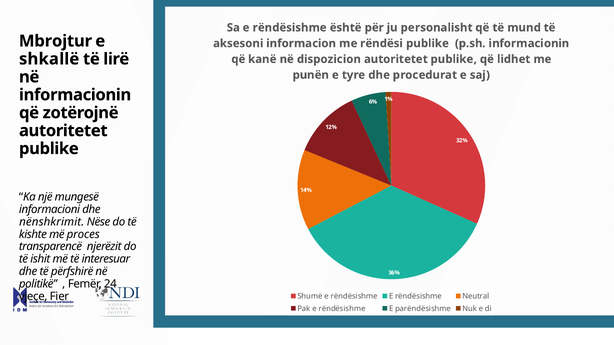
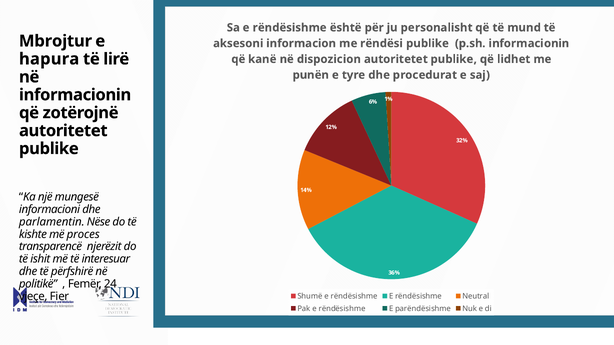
shkallë: shkallë -> hapura (49, 59)
nënshkrimit: nënshkrimit -> parlamentin (52, 222)
